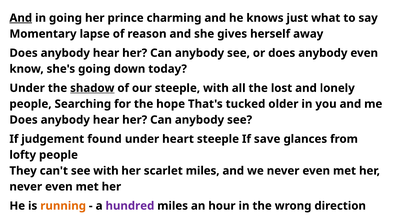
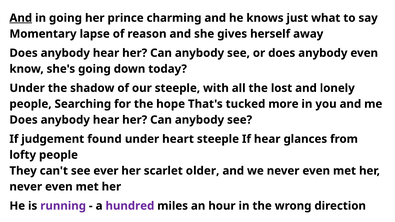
shadow underline: present -> none (92, 88)
older: older -> more (283, 104)
If save: save -> hear (267, 139)
see with: with -> ever (106, 171)
scarlet miles: miles -> older (203, 171)
running colour: orange -> purple (63, 206)
